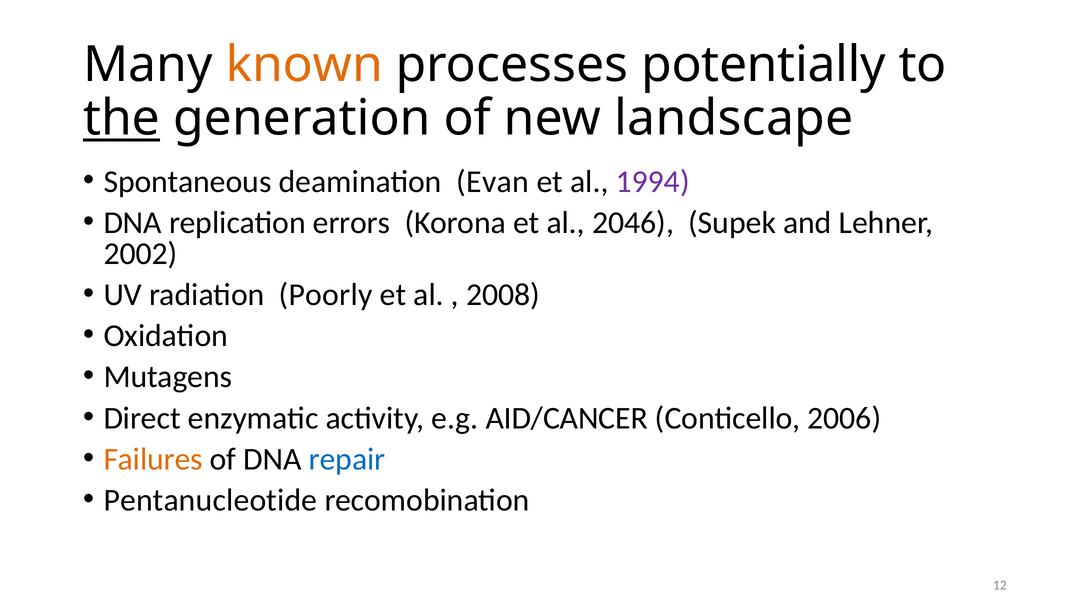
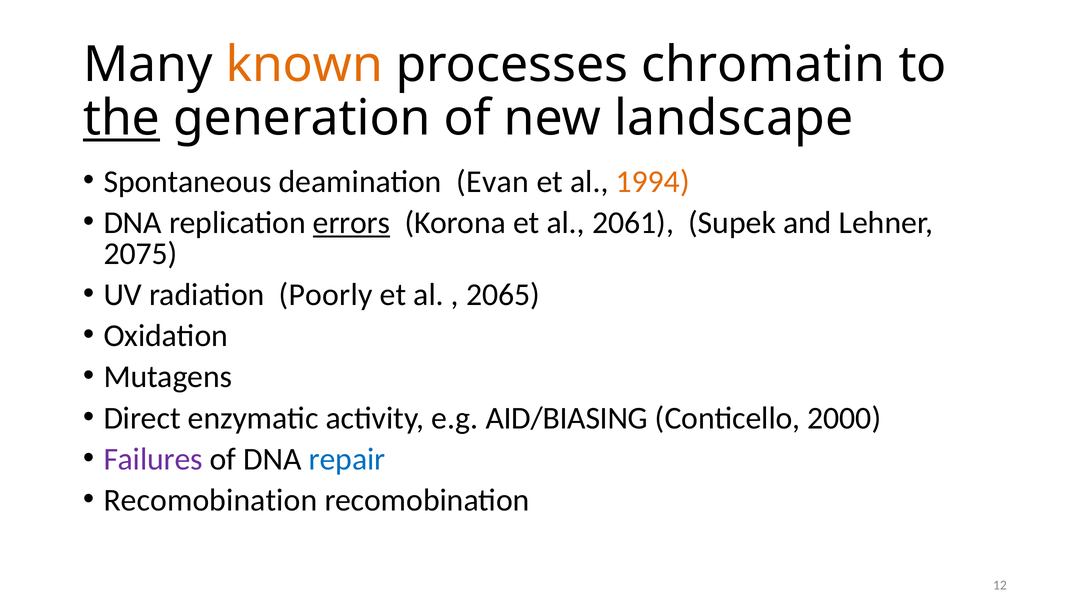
potentially: potentially -> chromatin (763, 65)
1994 colour: purple -> orange (653, 182)
errors underline: none -> present (352, 223)
2046: 2046 -> 2061 (633, 223)
2002: 2002 -> 2075 (141, 254)
2008: 2008 -> 2065 (503, 295)
AID/CANCER: AID/CANCER -> AID/BIASING (567, 418)
2006: 2006 -> 2000 (844, 418)
Failures colour: orange -> purple (153, 459)
Pentanucleotide: Pentanucleotide -> Recomobination (210, 500)
